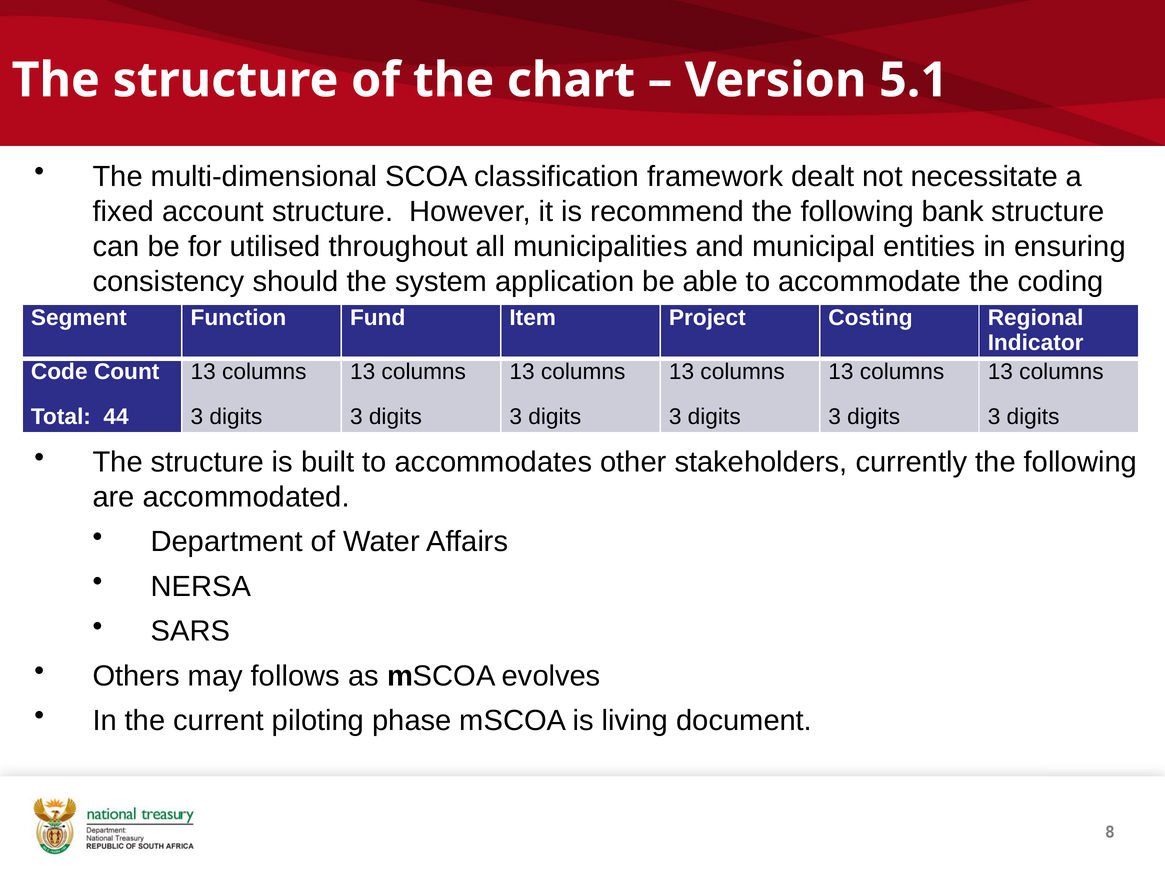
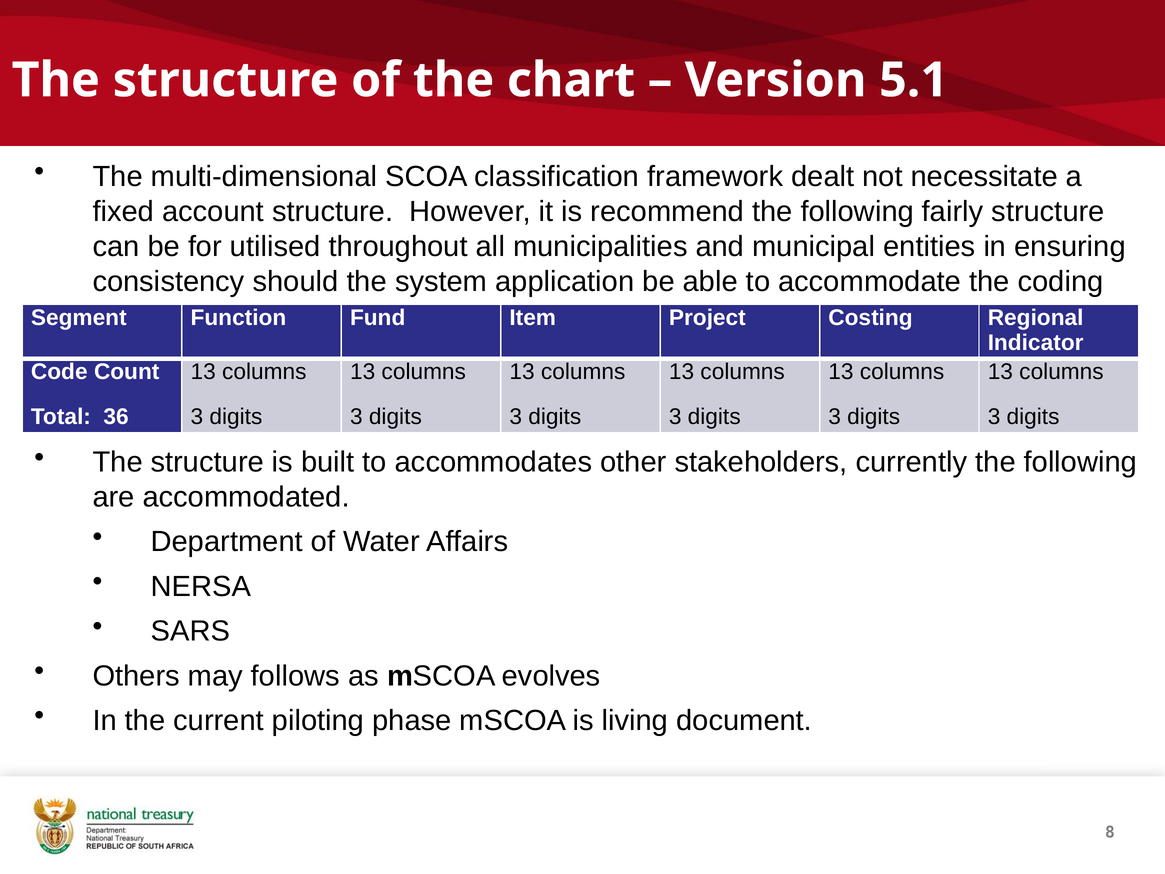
bank: bank -> fairly (953, 212)
44: 44 -> 36 (116, 417)
